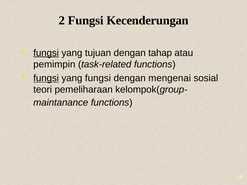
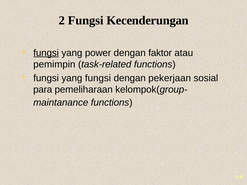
tujuan: tujuan -> power (98, 53)
tahap: tahap -> faktor (160, 53)
fungsi underline: present -> none (46, 78)
mengenai: mengenai -> pekerjaan (170, 78)
teori: teori -> para (43, 90)
